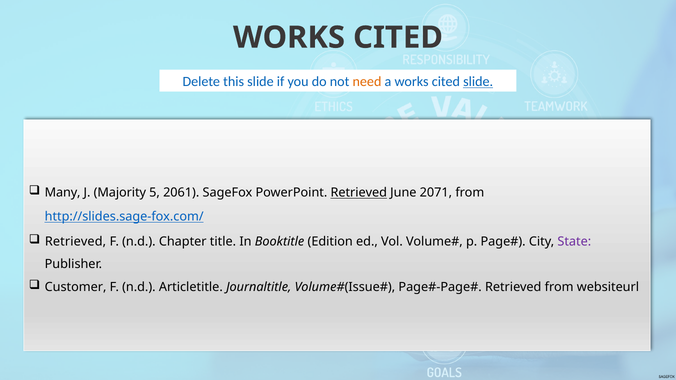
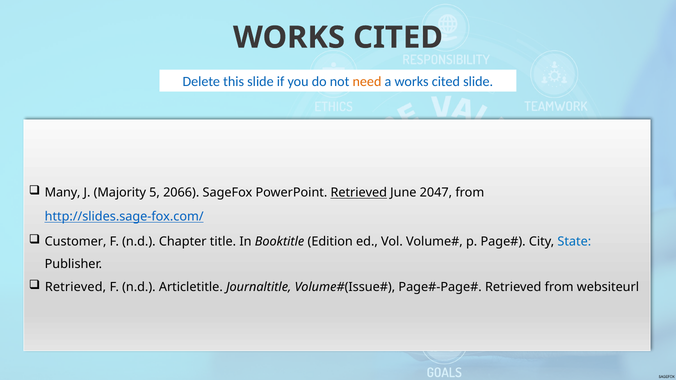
slide underline: present -> none (478, 82)
2061: 2061 -> 2066 (181, 193)
2071: 2071 -> 2047 (436, 193)
Retrieved: Retrieved -> Customer (76, 242)
State colour: purple -> blue (574, 242)
Customer: Customer -> Retrieved (75, 287)
